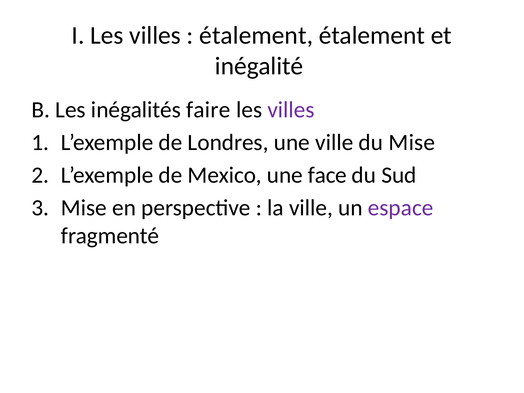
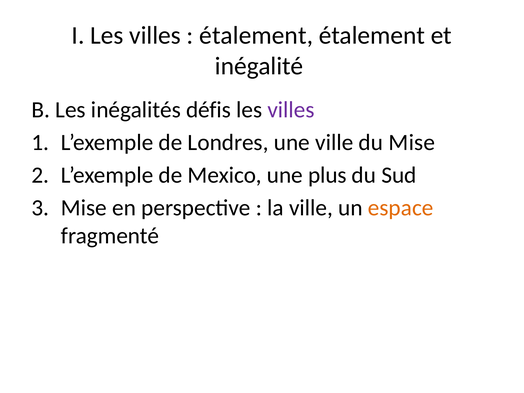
faire: faire -> défis (208, 110)
face: face -> plus (327, 175)
espace colour: purple -> orange (401, 208)
